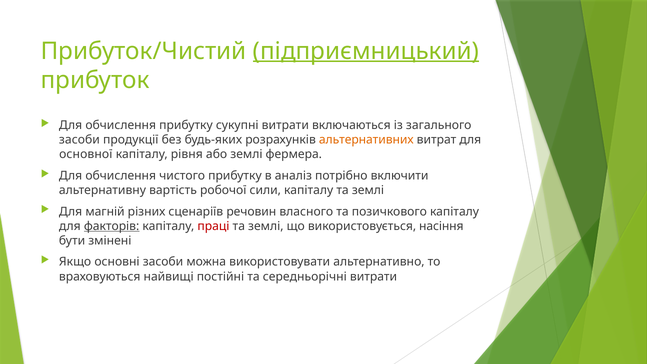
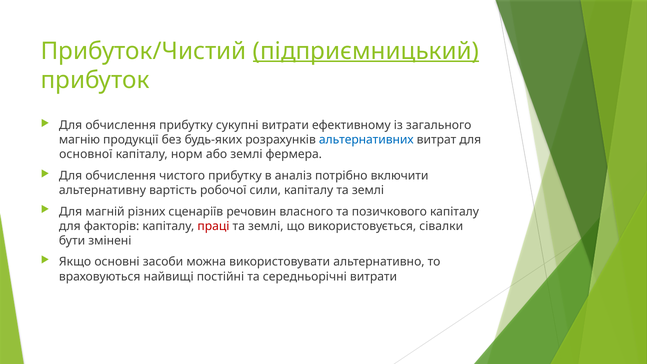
включаються: включаються -> ефективному (351, 125)
засоби: засоби -> магнію (80, 140)
альтернативних colour: orange -> blue (366, 140)
рівня: рівня -> норм (187, 154)
факторів underline: present -> none (112, 226)
насіння: насіння -> сівалки (441, 226)
